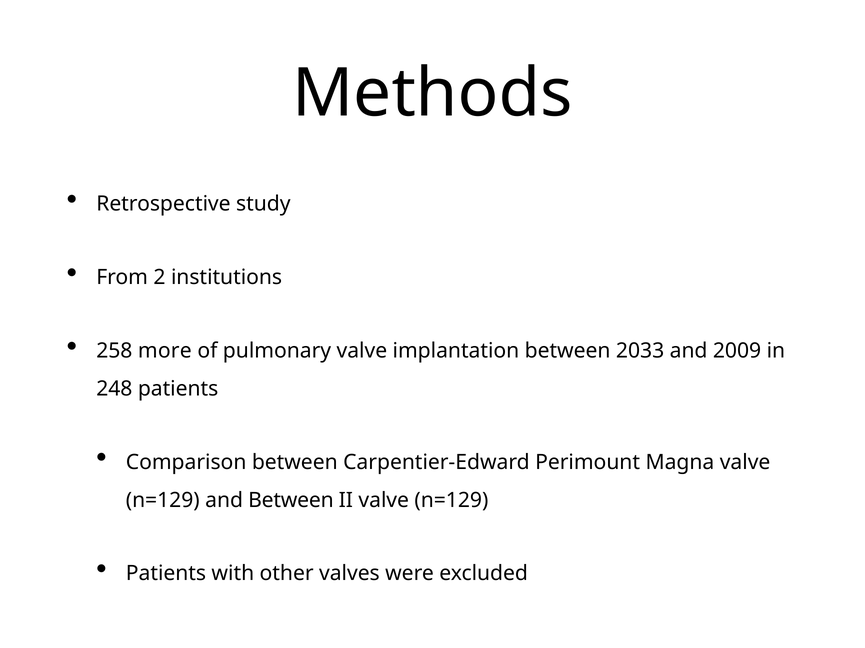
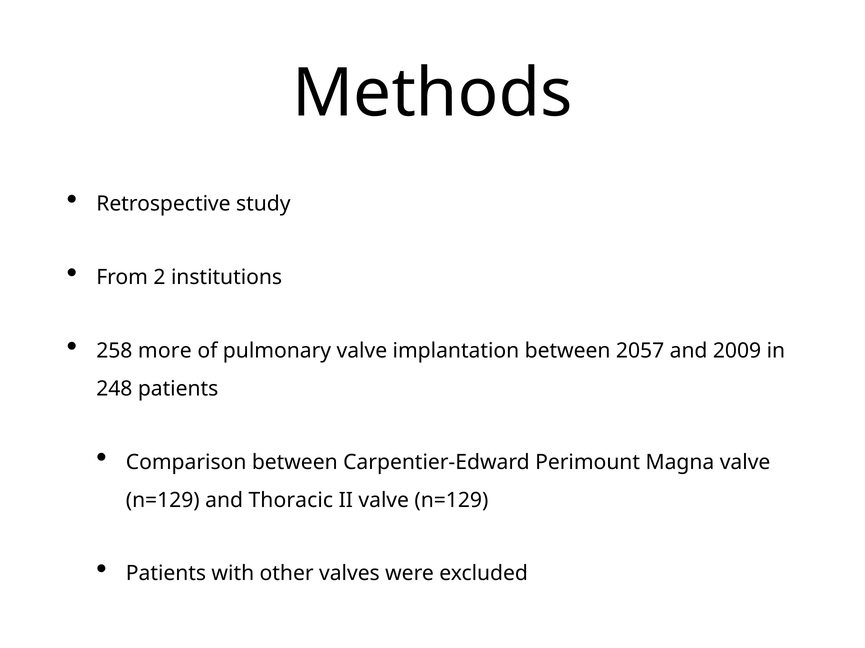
2033: 2033 -> 2057 (640, 351)
and Between: Between -> Thoracic (291, 501)
